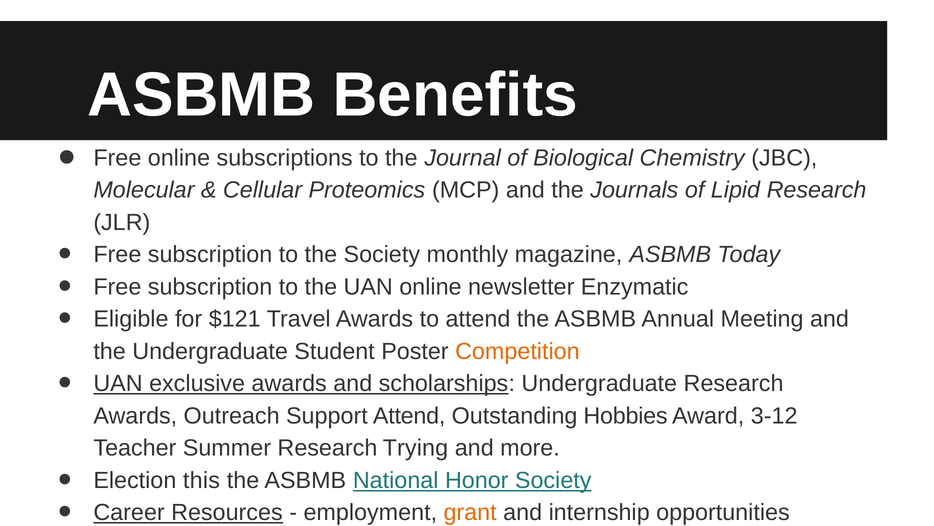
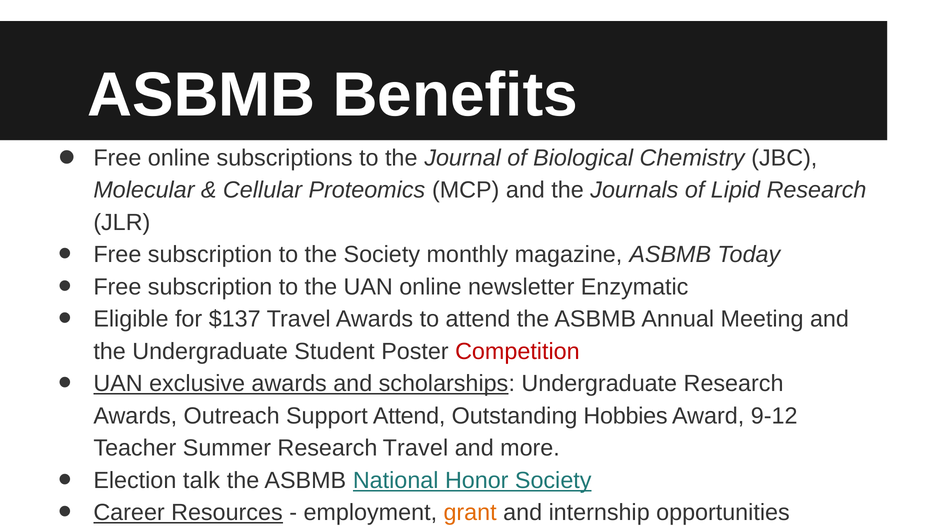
$121: $121 -> $137 (235, 319)
Competition colour: orange -> red (517, 351)
3-12: 3-12 -> 9-12 (774, 415)
Research Trying: Trying -> Travel (415, 448)
this: this -> talk (202, 480)
